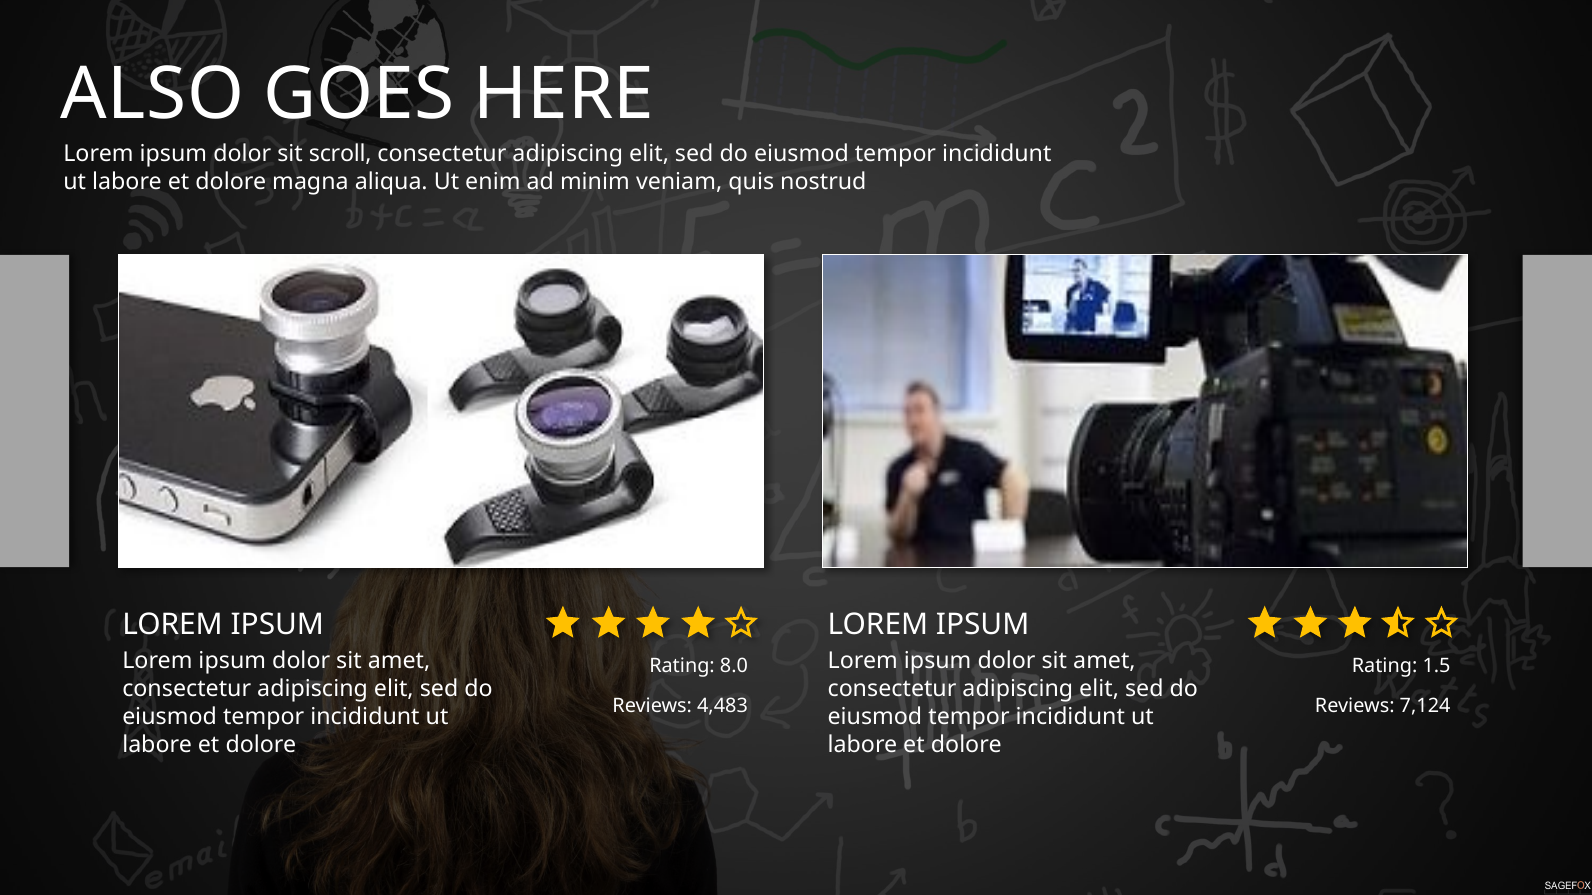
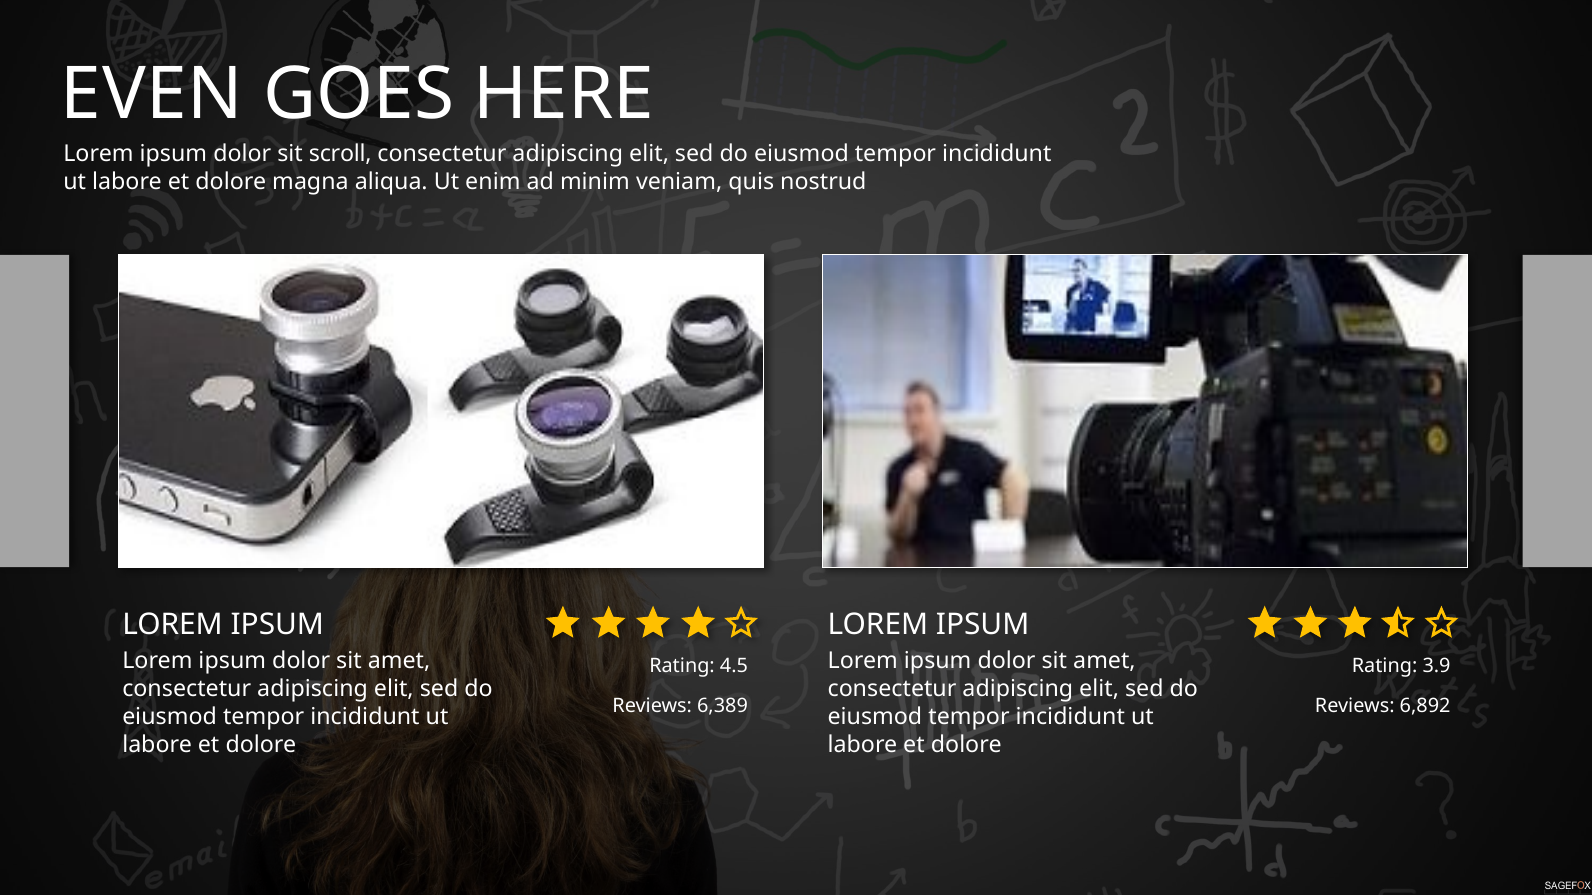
ALSO: ALSO -> EVEN (152, 94)
8.0: 8.0 -> 4.5 (734, 666)
1.5: 1.5 -> 3.9 (1437, 666)
4,483: 4,483 -> 6,389 (723, 706)
7,124: 7,124 -> 6,892 (1425, 706)
